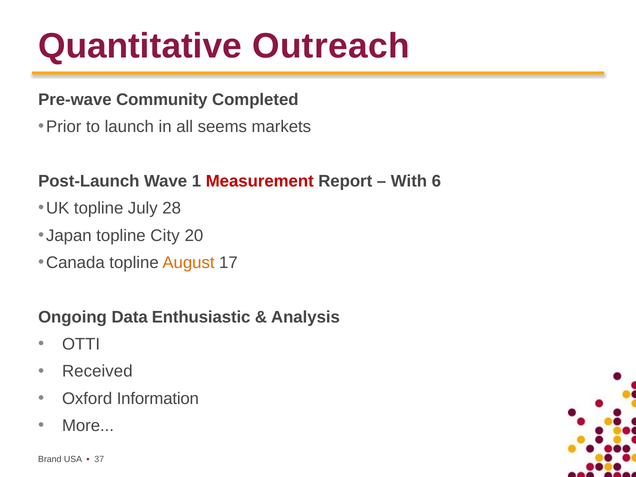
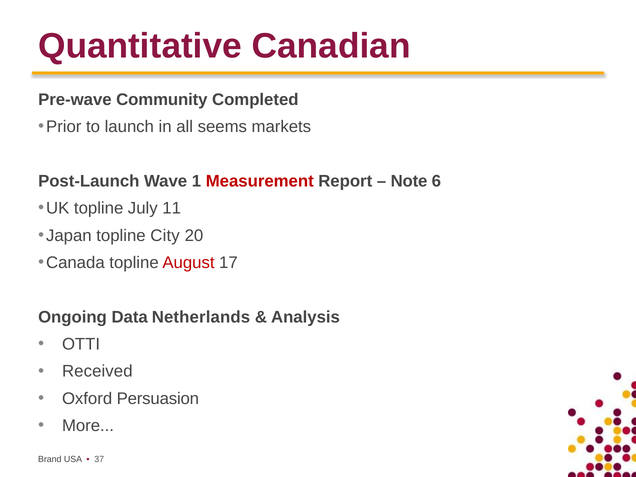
Outreach: Outreach -> Canadian (331, 46)
With: With -> Note (409, 181)
28: 28 -> 11 (172, 208)
August colour: orange -> red (188, 263)
Enthusiastic: Enthusiastic -> Netherlands (201, 317)
Information: Information -> Persuasion (158, 399)
